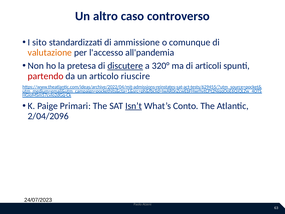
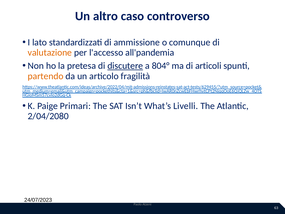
sito: sito -> lato (40, 42)
320°: 320° -> 804° (161, 66)
partendo colour: red -> orange (46, 76)
riuscire: riuscire -> fragilità (135, 76)
Isn’t underline: present -> none (134, 106)
Conto: Conto -> Livelli (186, 106)
2/04/2096: 2/04/2096 -> 2/04/2080 (48, 116)
